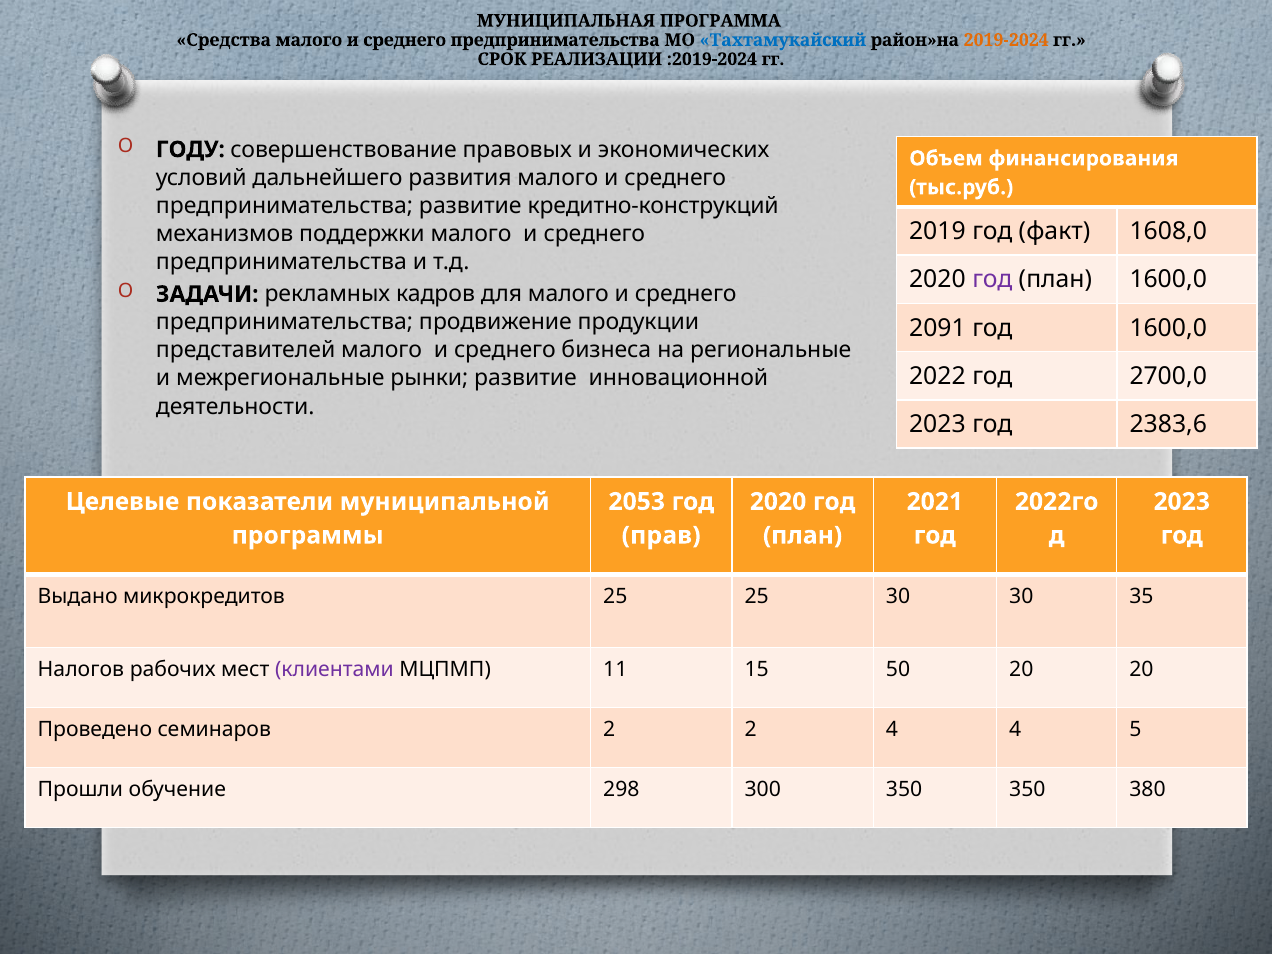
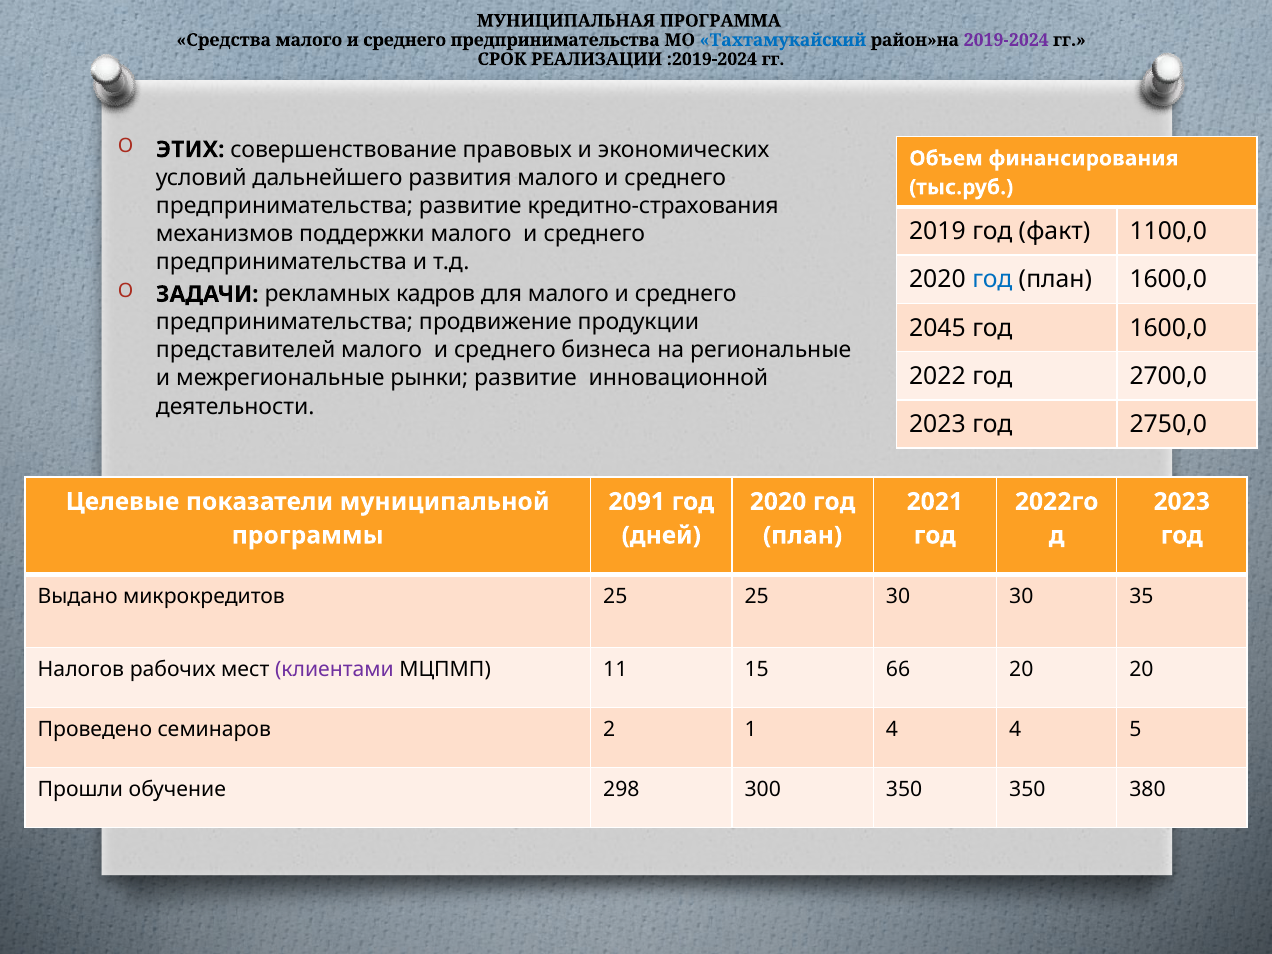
2019-2024 colour: orange -> purple (1006, 40)
ГОДУ: ГОДУ -> ЭТИХ (190, 150)
кредитно-конструкций: кредитно-конструкций -> кредитно-страхования (653, 206)
1608,0: 1608,0 -> 1100,0 (1168, 232)
год colour: purple -> blue (992, 280)
2091: 2091 -> 2045 (937, 328)
2383,6: 2383,6 -> 2750,0 (1168, 424)
2053: 2053 -> 2091 (637, 502)
прав: прав -> дней (661, 535)
50: 50 -> 66 (898, 669)
2 2: 2 -> 1 (751, 729)
